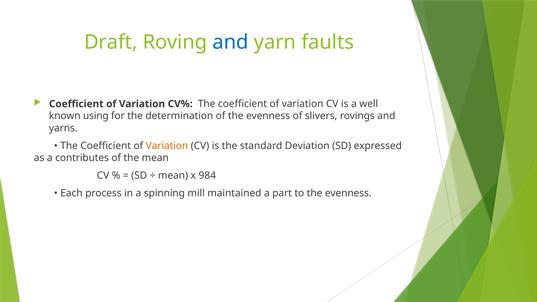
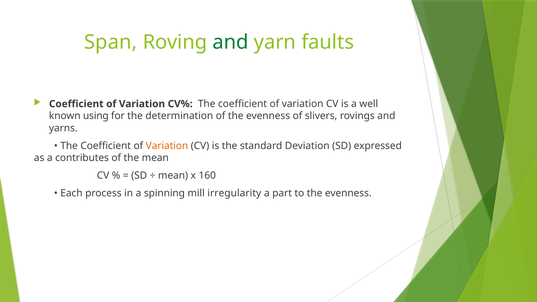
Draft: Draft -> Span (111, 42)
and colour: blue -> green (231, 42)
984: 984 -> 160 (207, 176)
maintained: maintained -> irregularity (234, 193)
